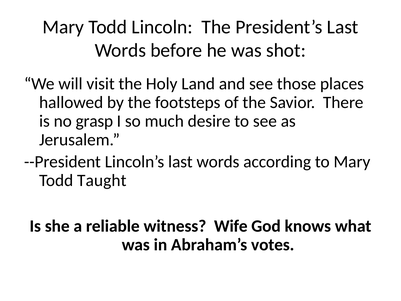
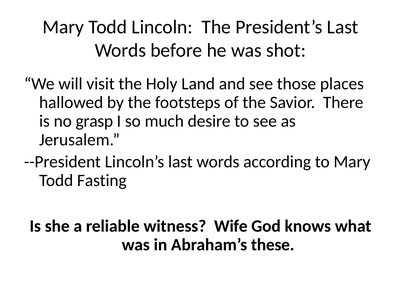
Taught: Taught -> Fasting (102, 180)
votes: votes -> these (273, 245)
